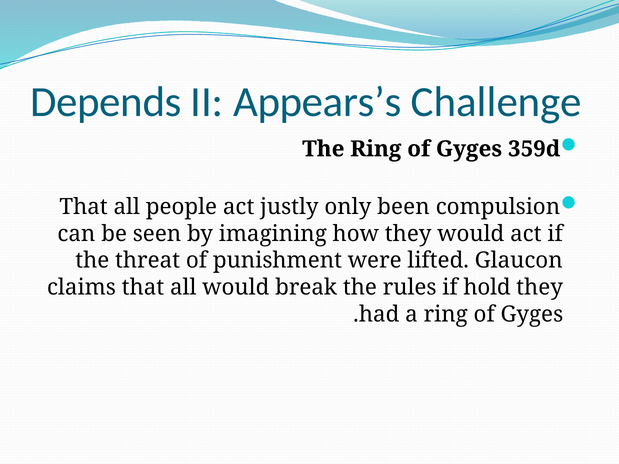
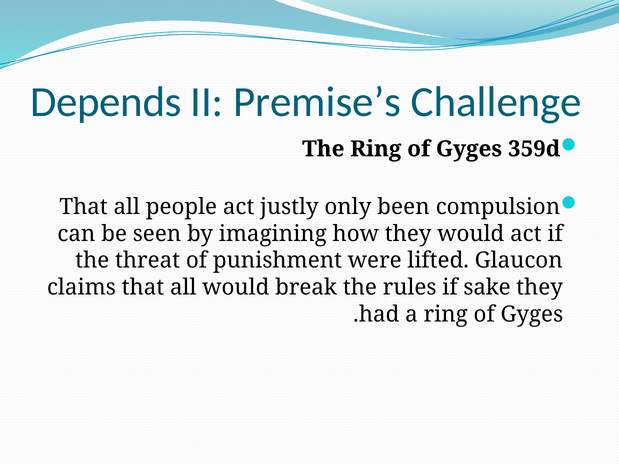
Appears’s: Appears’s -> Premise’s (317, 102)
hold: hold -> sake (487, 288)
